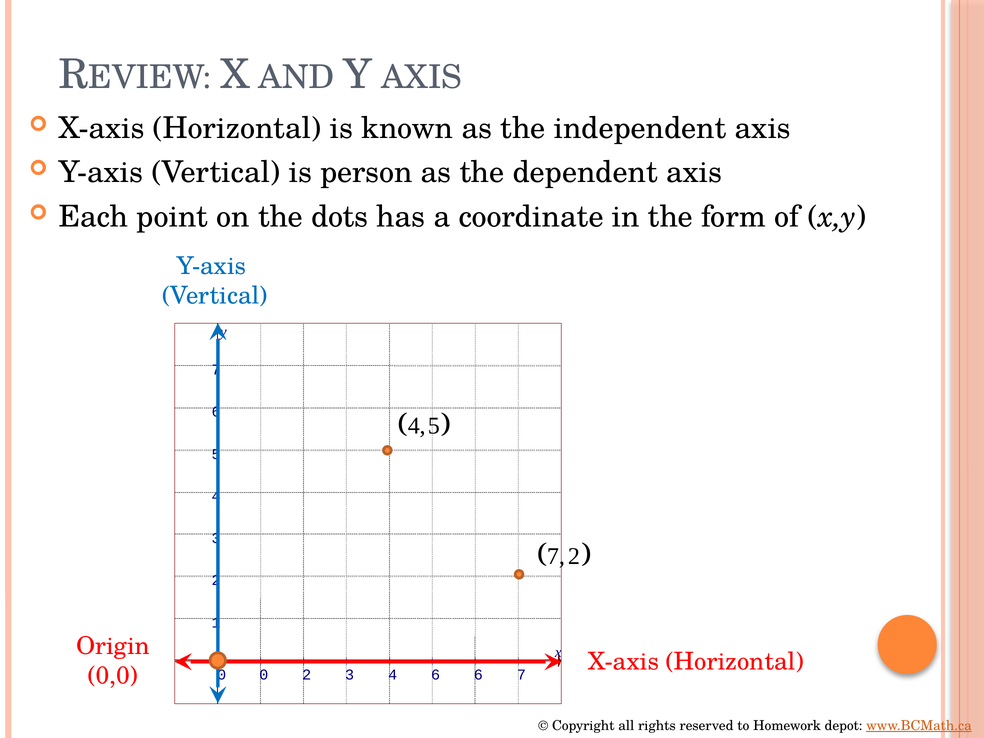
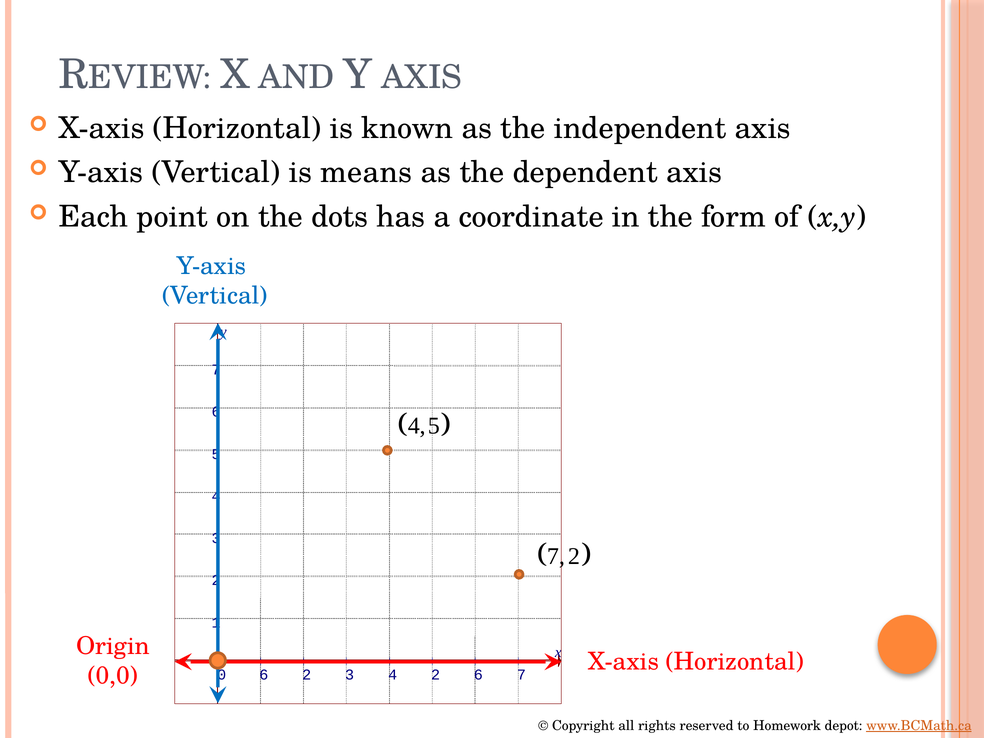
person: person -> means (366, 173)
0 0: 0 -> 6 (264, 675)
4 6: 6 -> 2 (436, 675)
